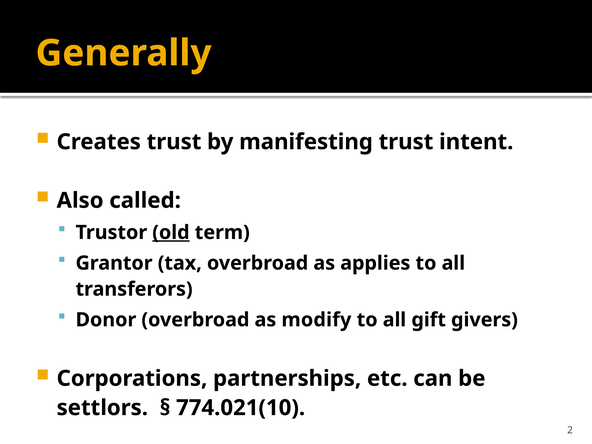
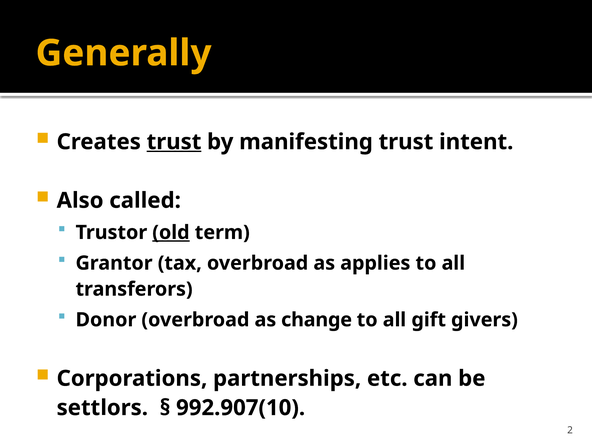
trust underline: none -> present (174, 142)
modify: modify -> change (317, 320)
774.021(10: 774.021(10 -> 992.907(10 (241, 408)
